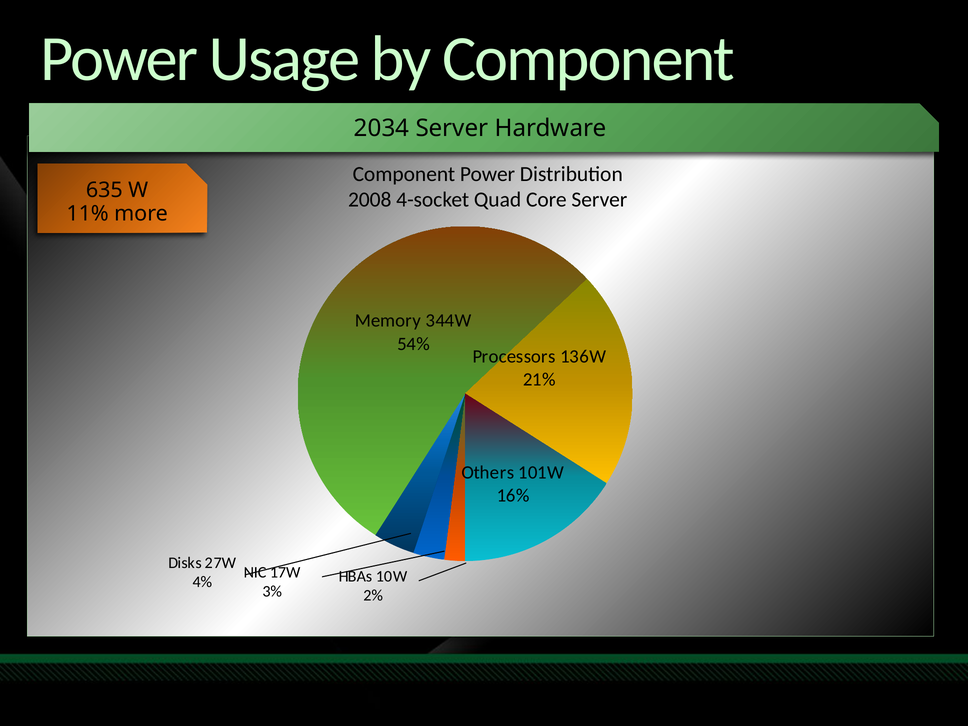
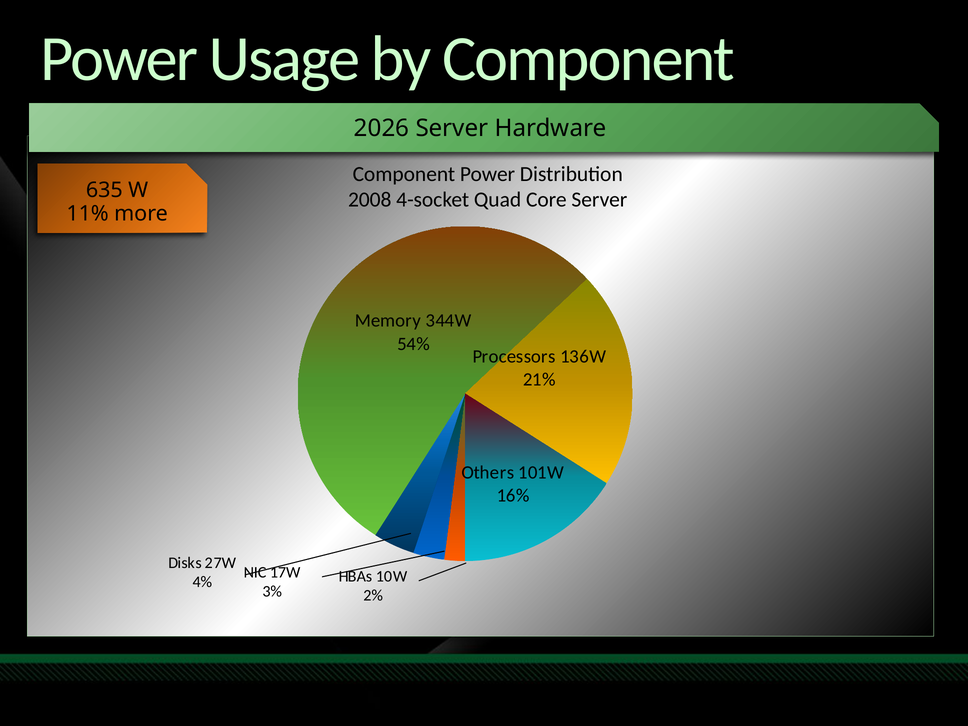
2034: 2034 -> 2026 (382, 128)
